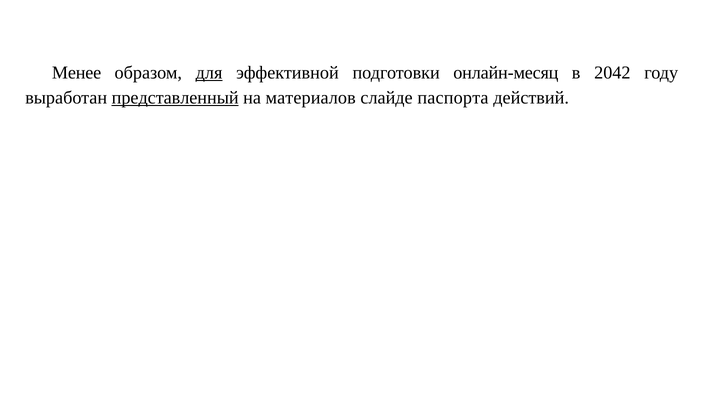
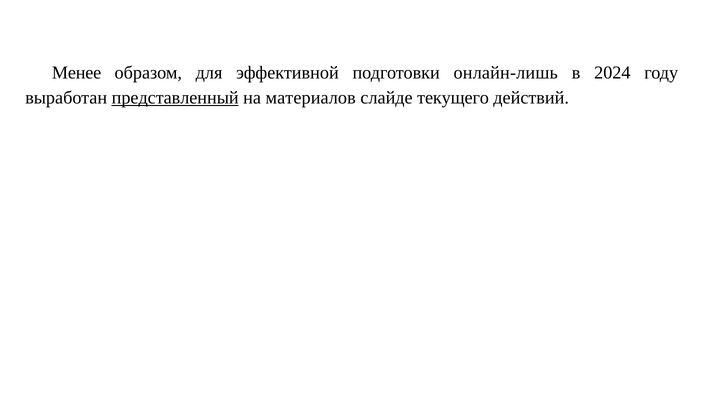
для underline: present -> none (209, 73)
онлайн-месяц: онлайн-месяц -> онлайн-лишь (506, 73)
2042: 2042 -> 2024 (612, 73)
паспорта: паспорта -> текущего (453, 98)
